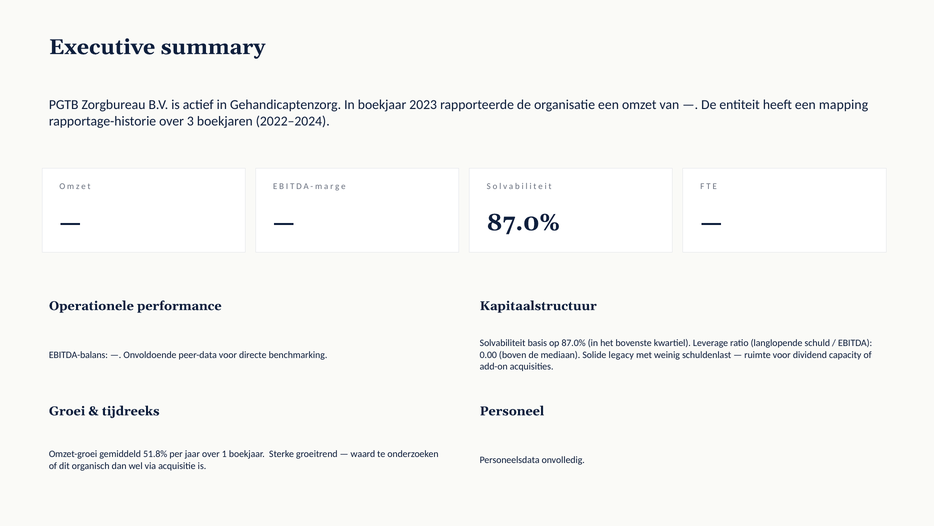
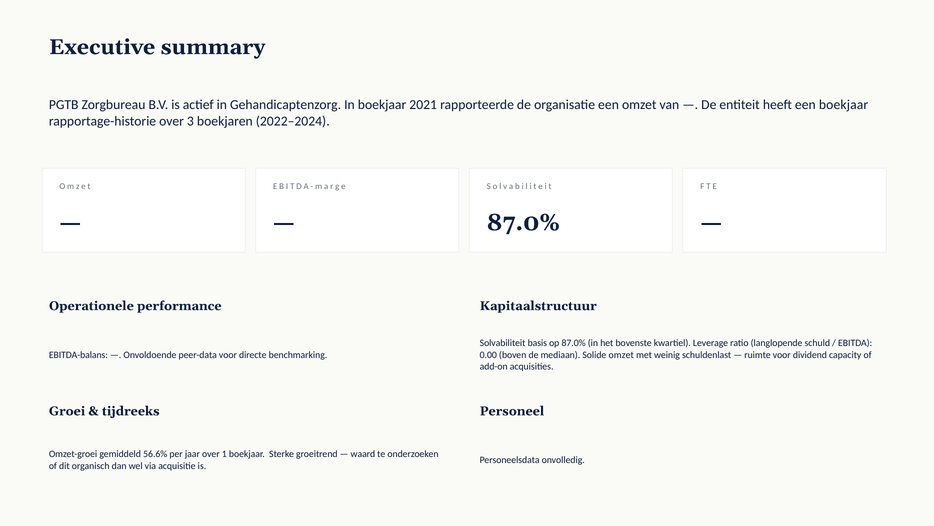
2023: 2023 -> 2021 (423, 105)
een mapping: mapping -> boekjaar (844, 105)
Solide legacy: legacy -> omzet (621, 354)
51.8%: 51.8% -> 56.6% (155, 454)
